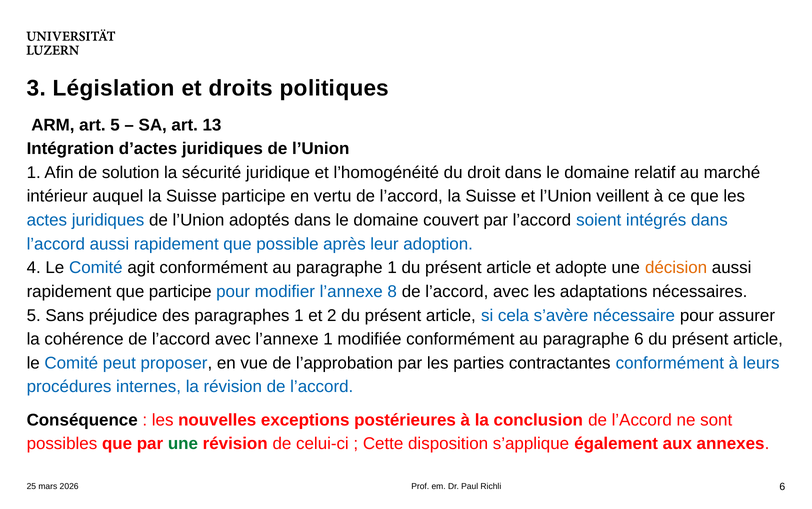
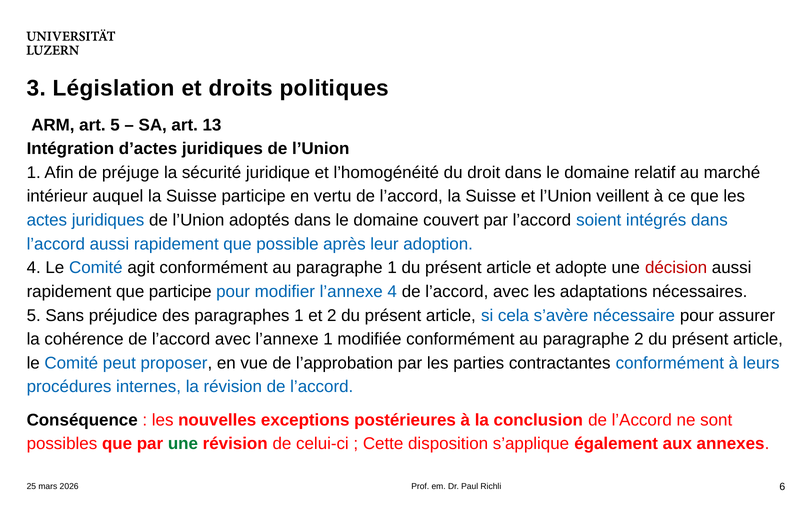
solution: solution -> préjuge (131, 173)
décision colour: orange -> red (676, 268)
l’annexe 8: 8 -> 4 (392, 292)
paragraphe 6: 6 -> 2 (639, 339)
